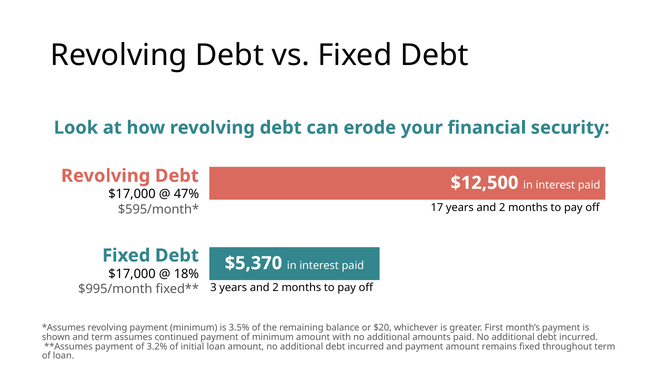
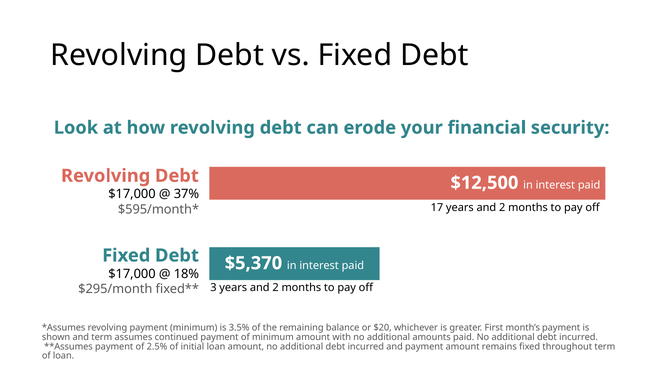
47%: 47% -> 37% (186, 194)
$995/month: $995/month -> $295/month (115, 289)
3.2%: 3.2% -> 2.5% (157, 347)
